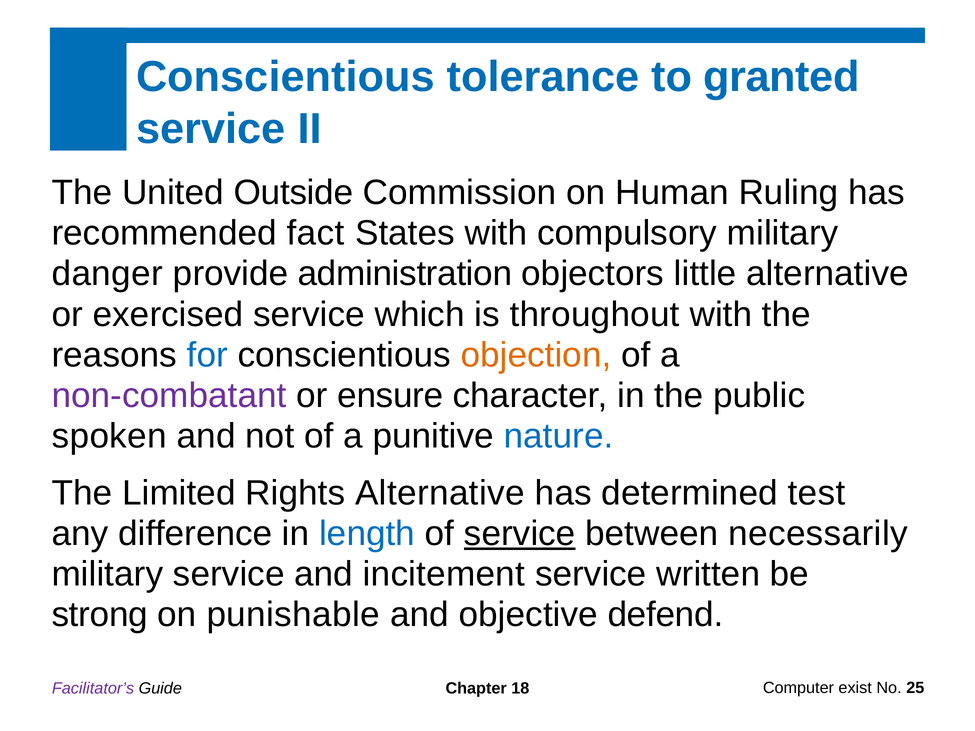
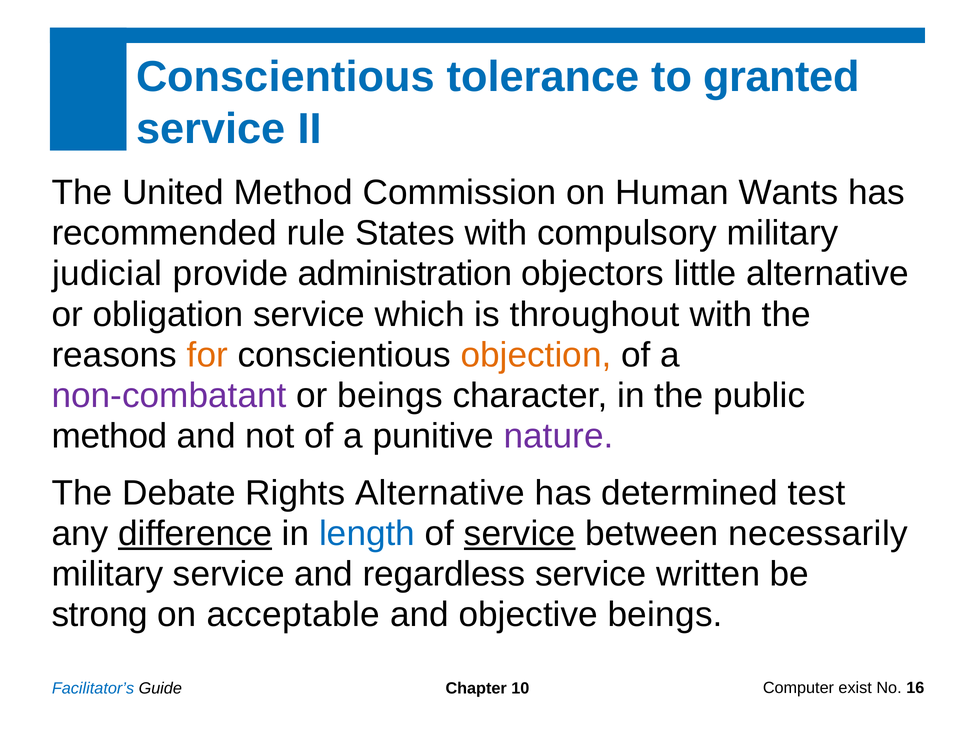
United Outside: Outside -> Method (293, 193)
Ruling: Ruling -> Wants (788, 193)
fact: fact -> rule (316, 233)
danger: danger -> judicial (107, 274)
exercised: exercised -> obligation (168, 315)
for colour: blue -> orange (207, 355)
or ensure: ensure -> beings (390, 396)
spoken: spoken -> method (110, 436)
nature colour: blue -> purple (559, 436)
Limited: Limited -> Debate (179, 493)
difference underline: none -> present (195, 534)
incitement: incitement -> regardless (444, 574)
punishable: punishable -> acceptable (293, 615)
objective defend: defend -> beings (665, 615)
Facilitator’s colour: purple -> blue (93, 688)
18: 18 -> 10 (520, 688)
25: 25 -> 16 (915, 688)
